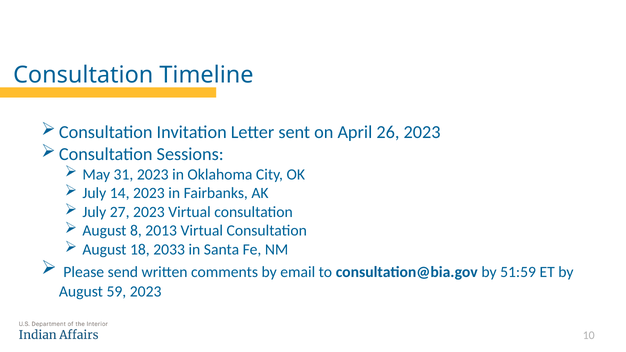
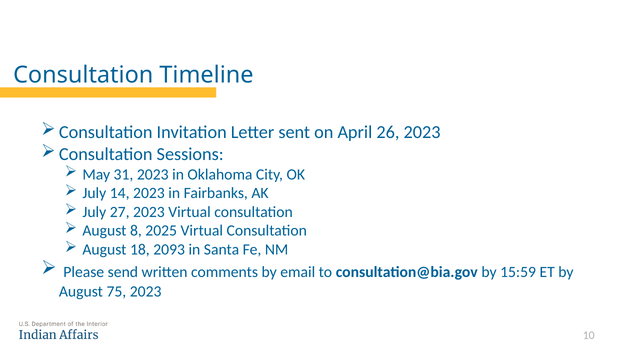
2013: 2013 -> 2025 (161, 231)
2033: 2033 -> 2093 (169, 250)
51:59: 51:59 -> 15:59 (518, 272)
59: 59 -> 75 (116, 292)
